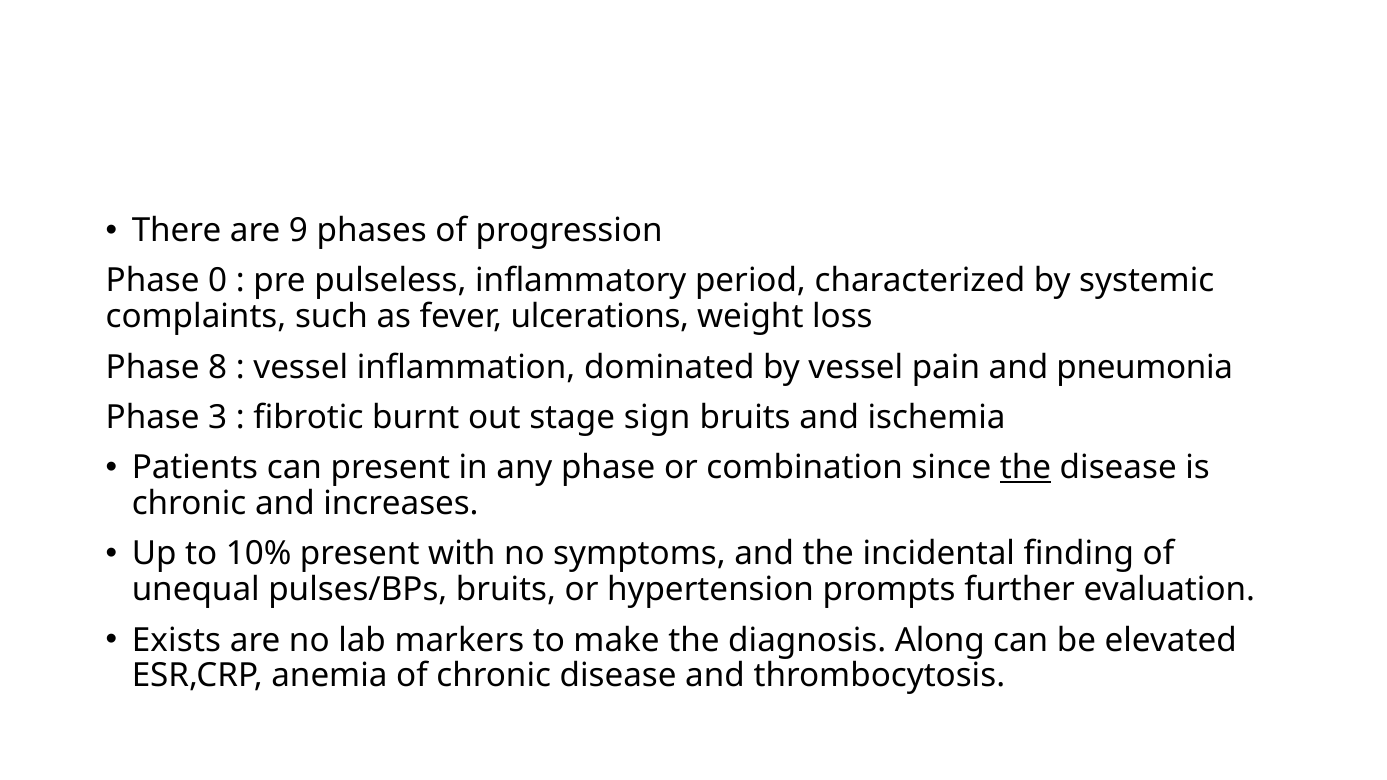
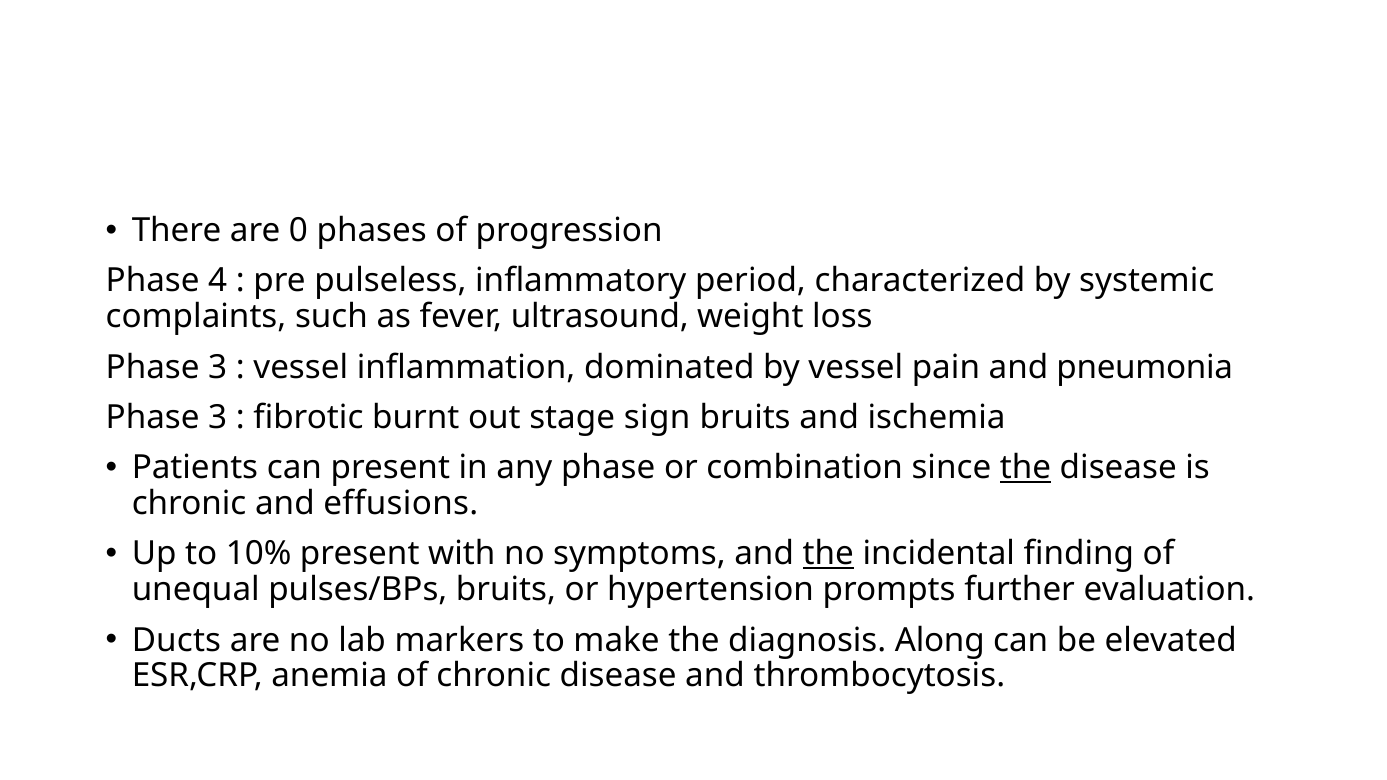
9: 9 -> 0 (298, 231)
0: 0 -> 4 (218, 281)
ulcerations: ulcerations -> ultrasound (600, 317)
8: 8 -> 3 (218, 367)
increases: increases -> effusions (401, 504)
the underline: none -> present (828, 554)
Exists: Exists -> Ducts (176, 640)
